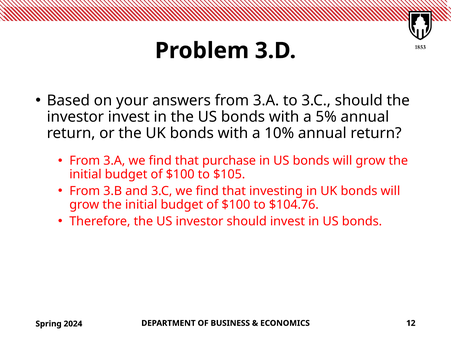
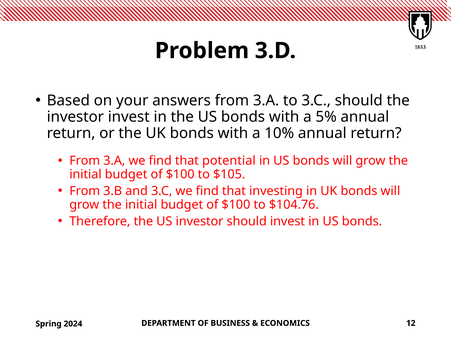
purchase: purchase -> potential (229, 160)
